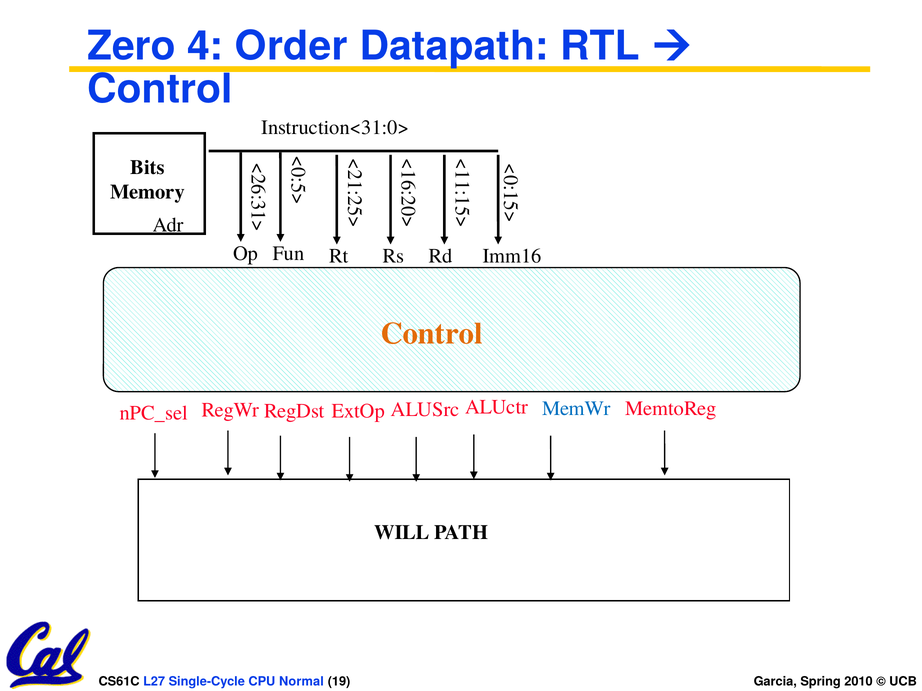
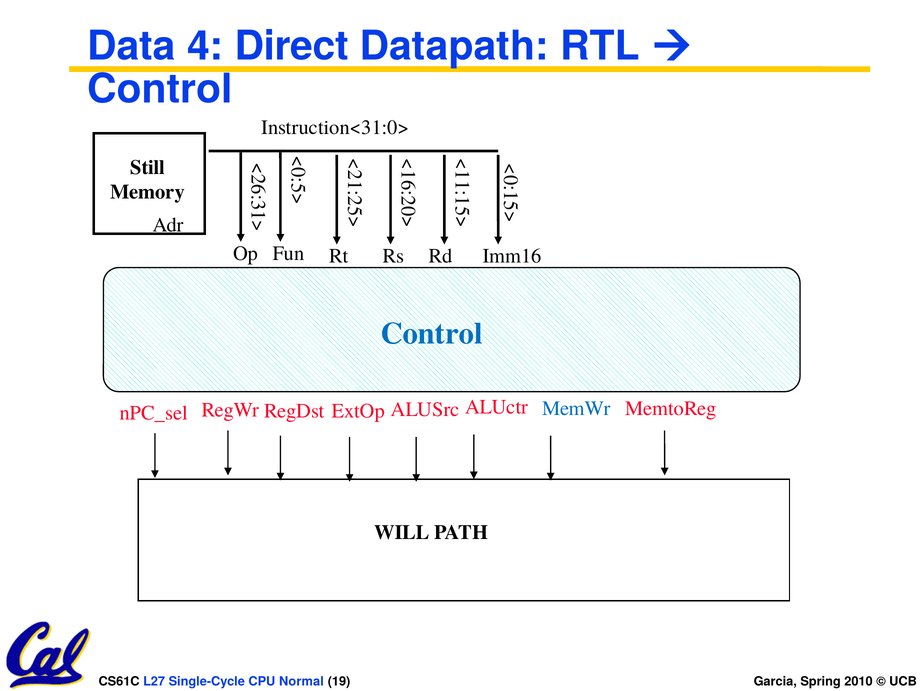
Zero: Zero -> Data (131, 46)
Order: Order -> Direct (292, 46)
Bits: Bits -> Still (148, 167)
Control colour: orange -> blue (432, 334)
